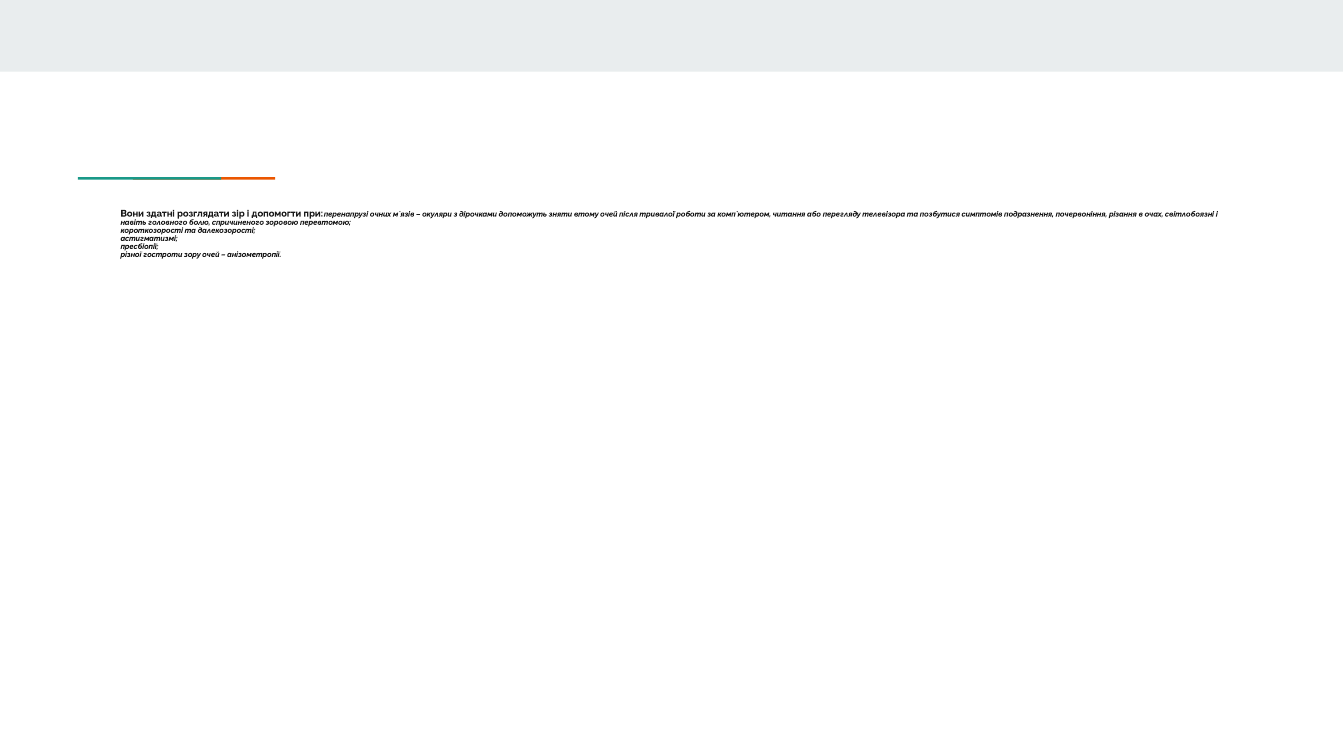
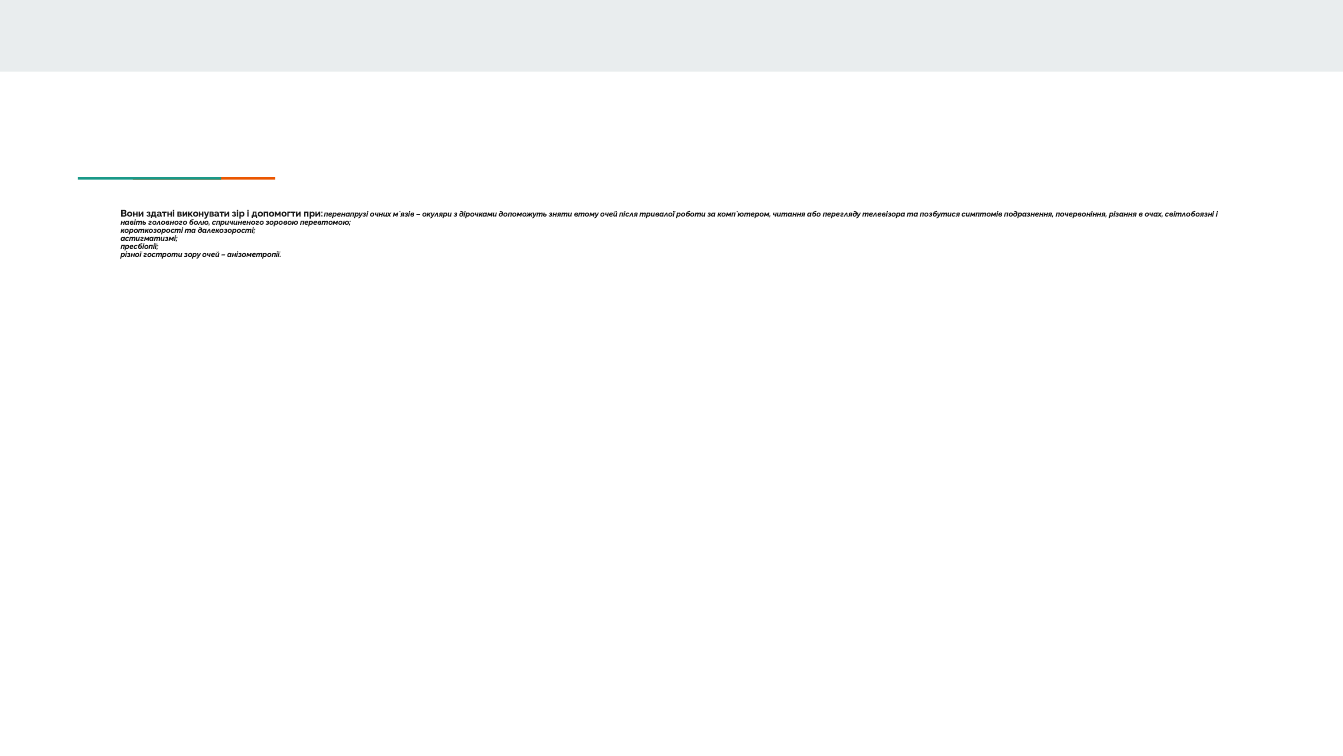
розглядати: розглядати -> виконувати (203, 213)
